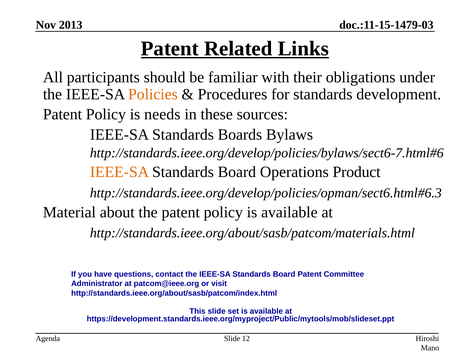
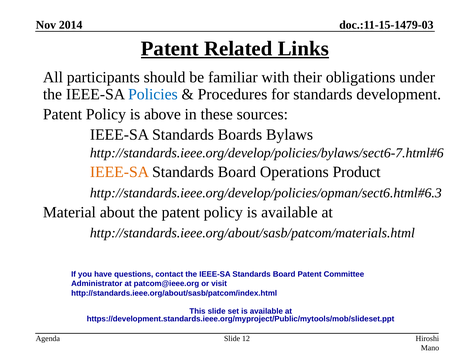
2013: 2013 -> 2014 (71, 25)
Policies colour: orange -> blue (153, 94)
needs: needs -> above (162, 114)
